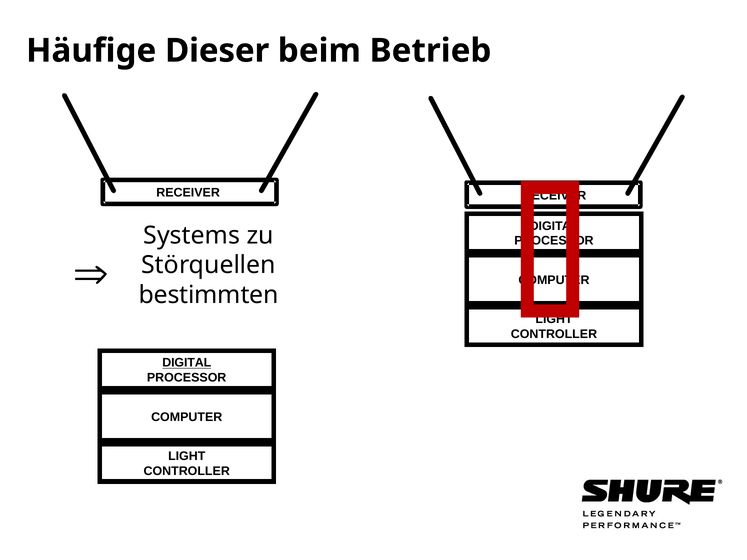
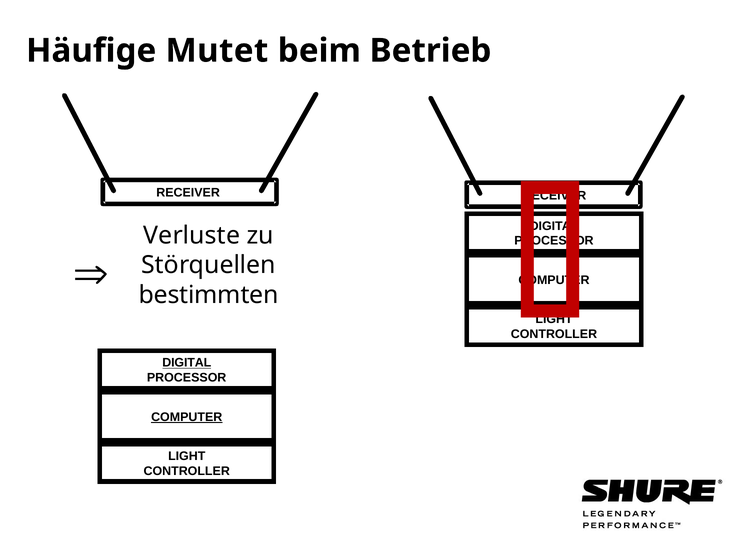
Dieser: Dieser -> Mutet (217, 51)
Systems: Systems -> Verluste (192, 235)
COMPUTER underline: none -> present (187, 417)
